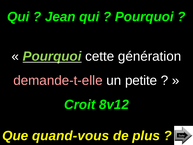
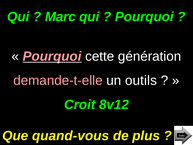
Jean: Jean -> Marc (60, 17)
Pourquoi colour: light green -> pink (52, 56)
petite: petite -> outils (141, 80)
